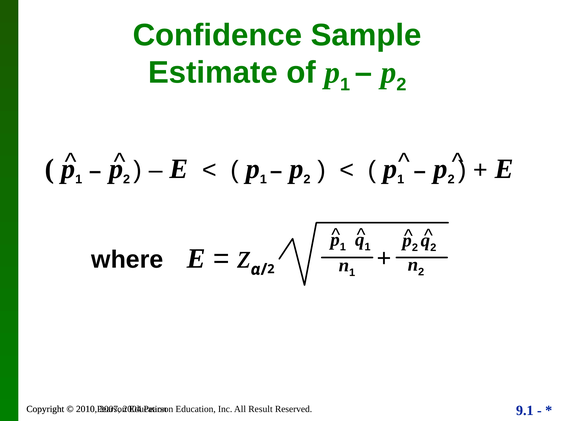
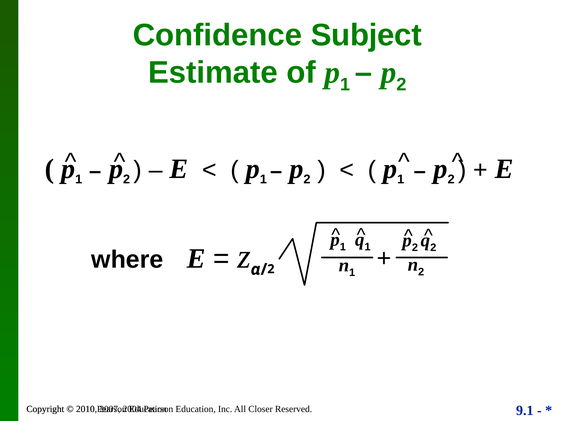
Sample: Sample -> Subject (366, 35)
Result: Result -> Closer (261, 409)
